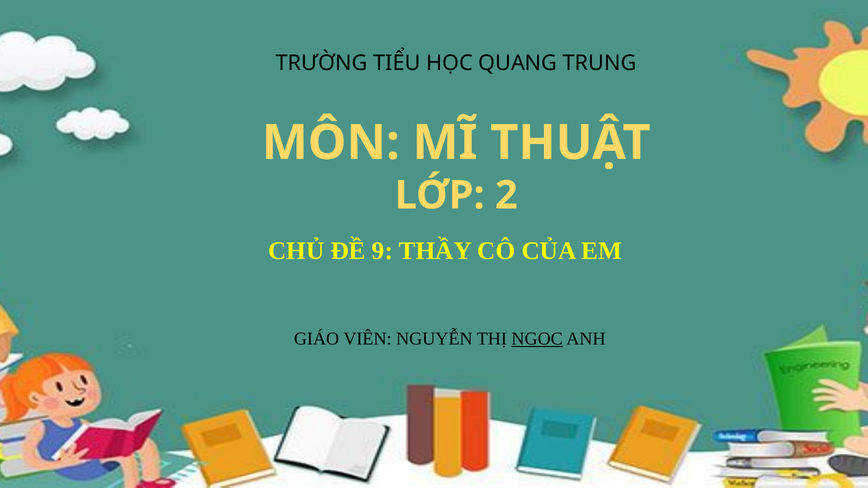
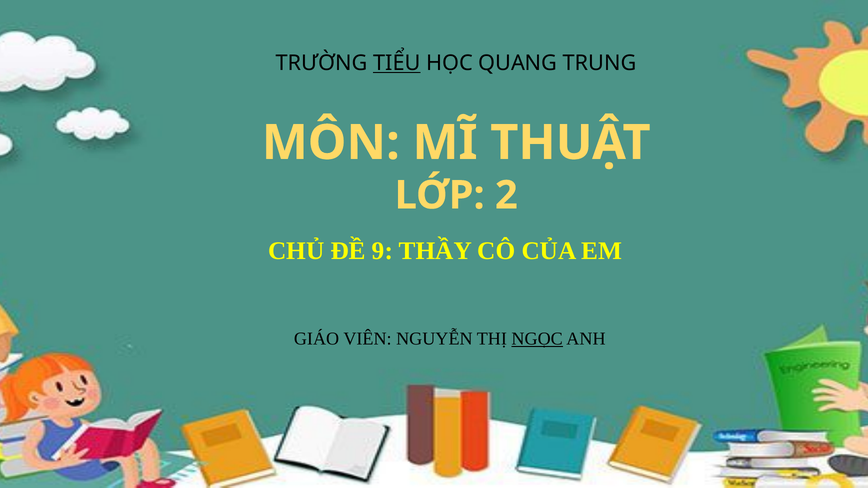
TIỂU underline: none -> present (397, 63)
